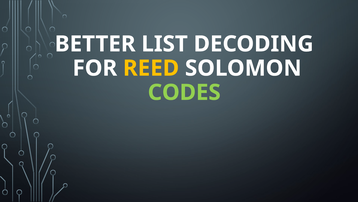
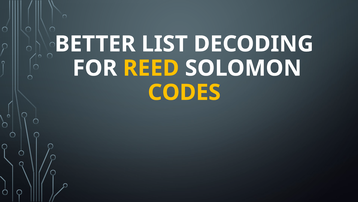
CODES colour: light green -> yellow (184, 92)
